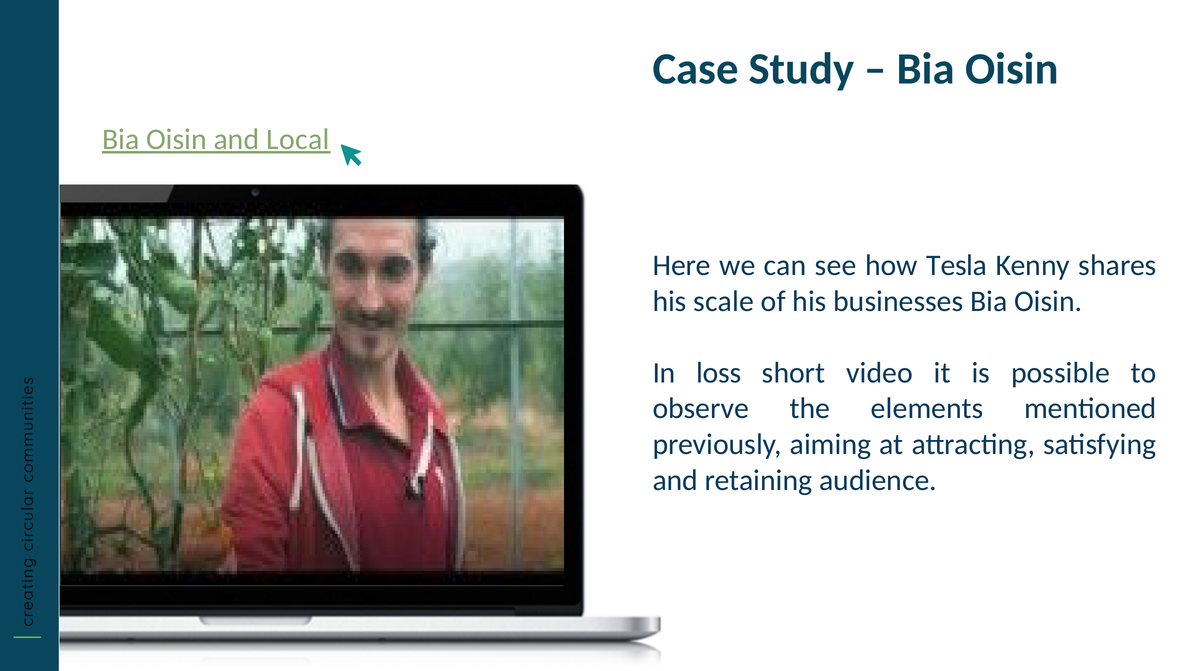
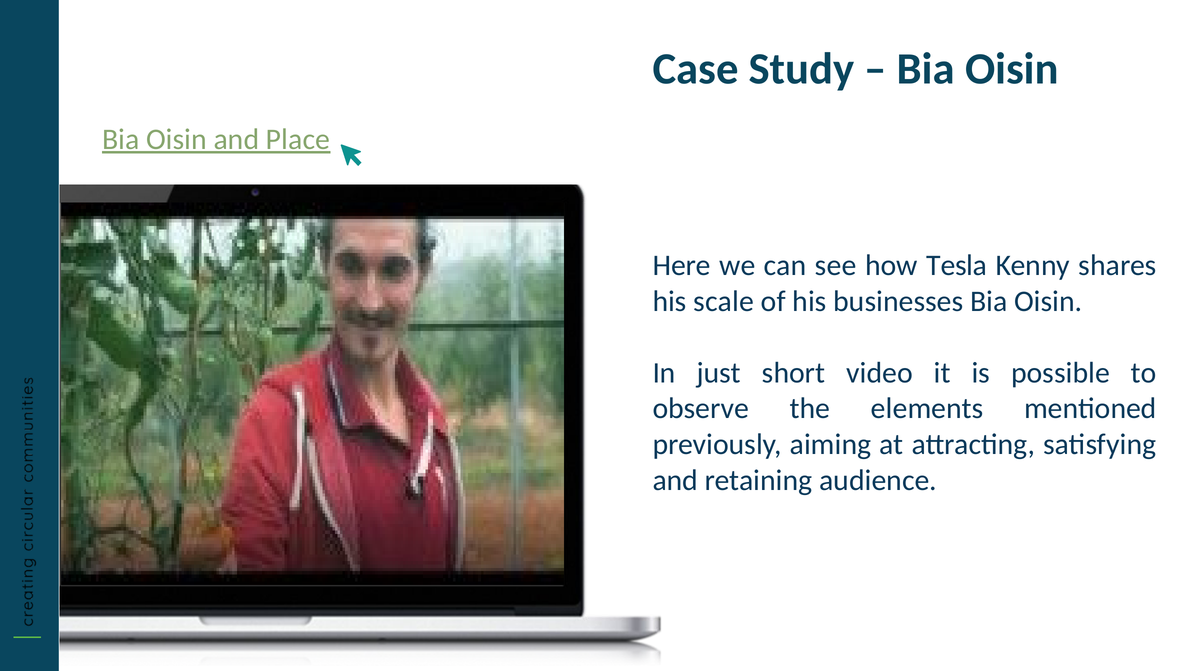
Local: Local -> Place (298, 139)
loss: loss -> just (719, 373)
